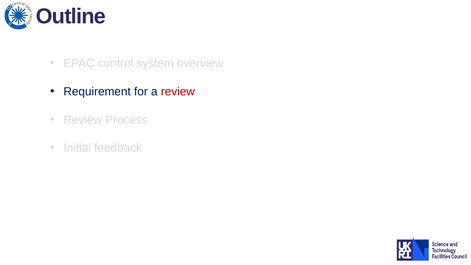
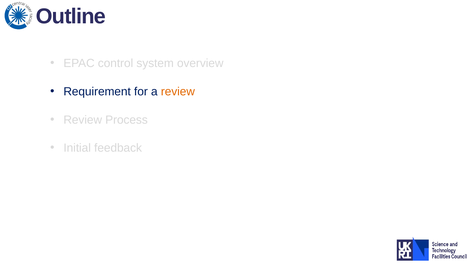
review colour: red -> orange (178, 91)
